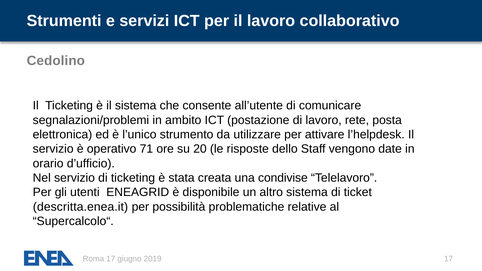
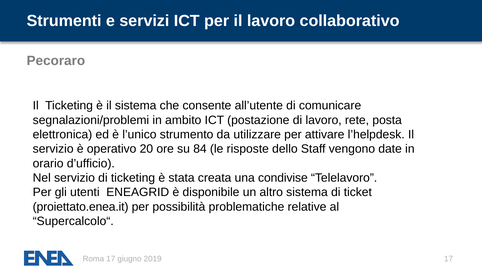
Cedolino: Cedolino -> Pecoraro (56, 61)
71: 71 -> 20 (146, 149)
20: 20 -> 84 (200, 149)
descritta.enea.it: descritta.enea.it -> proiettato.enea.it (81, 207)
